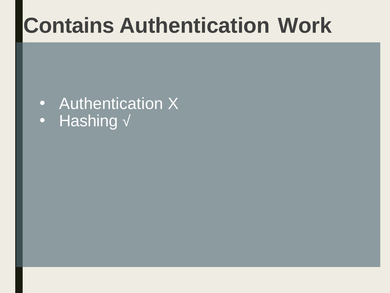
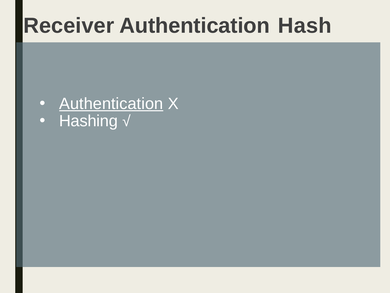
Contains: Contains -> Receiver (69, 26)
Work: Work -> Hash (305, 26)
Authentication underline: none -> present (111, 104)
